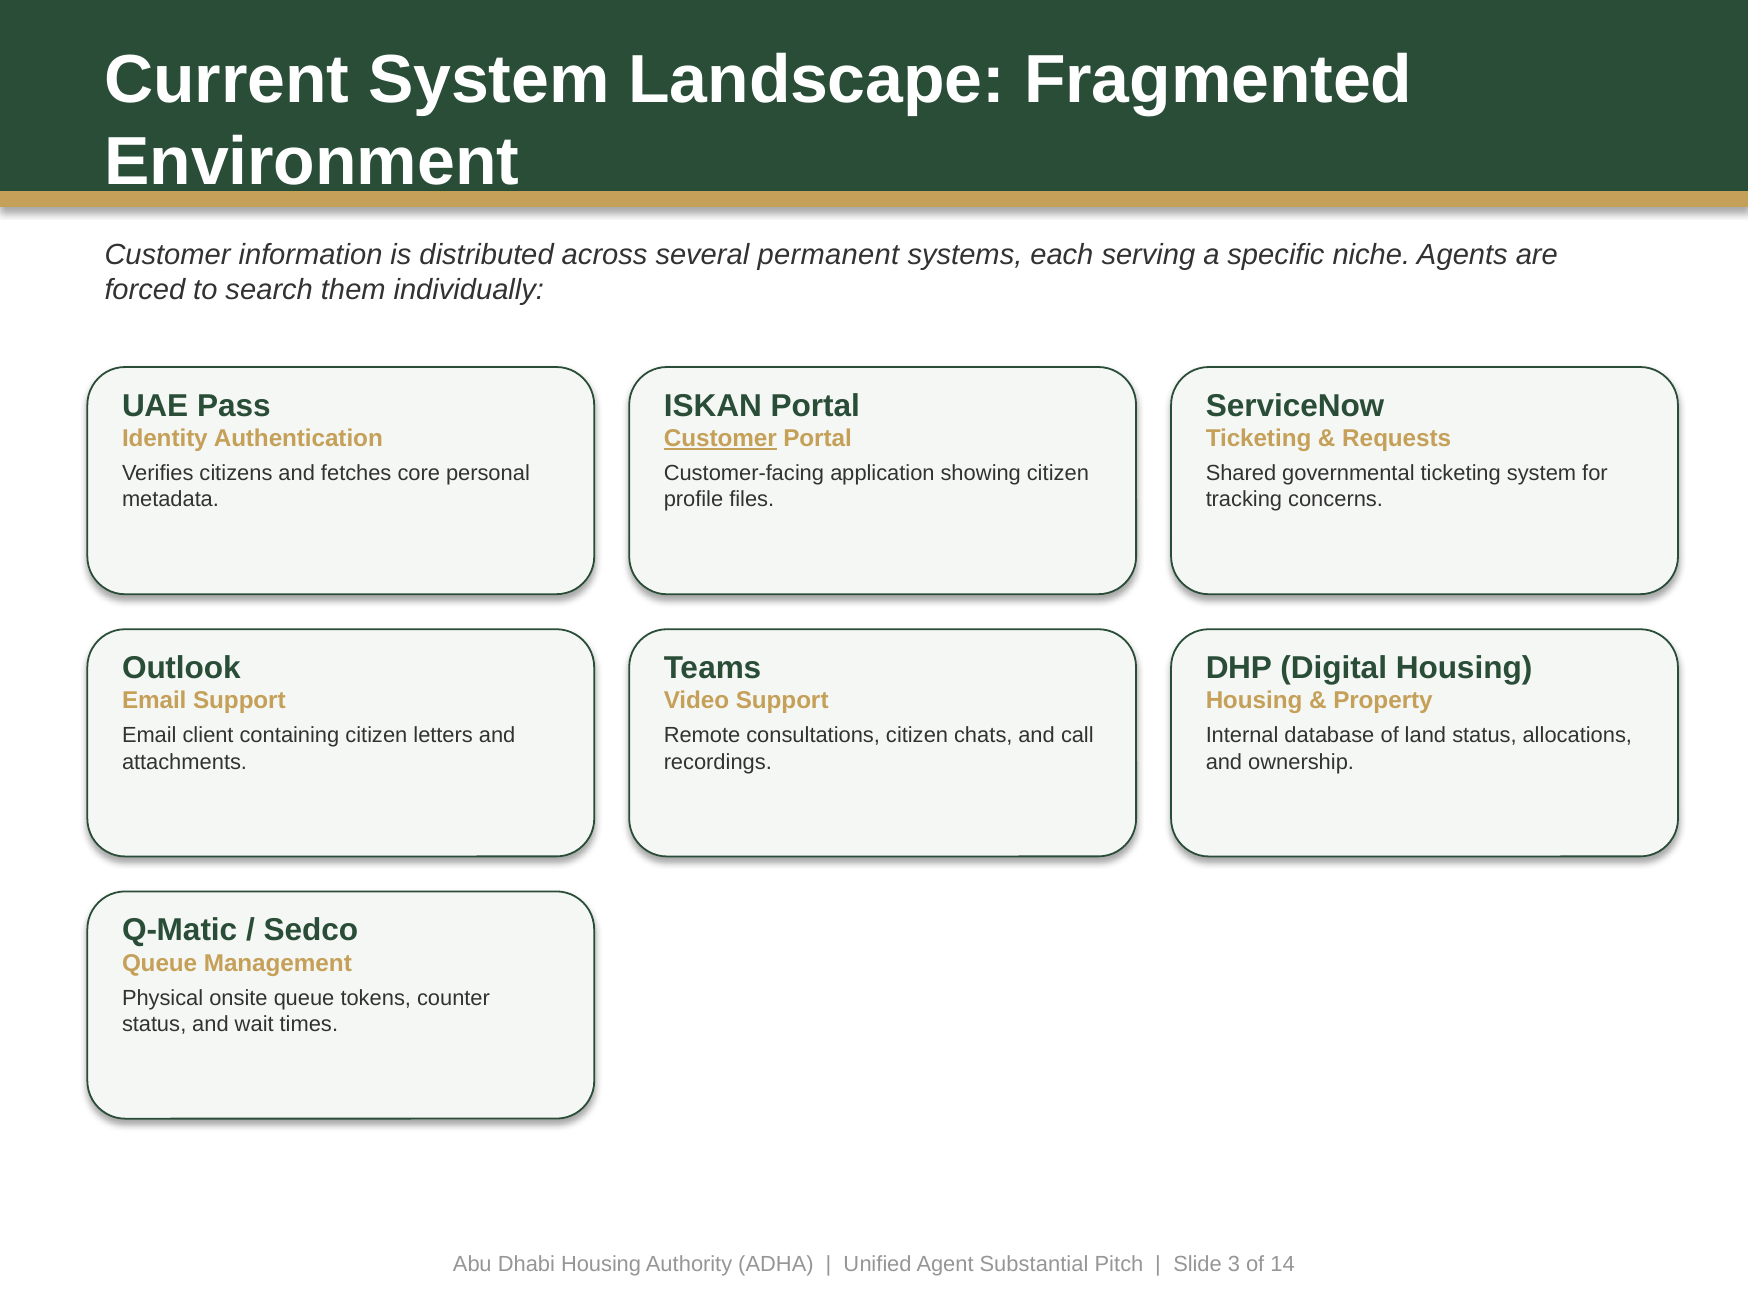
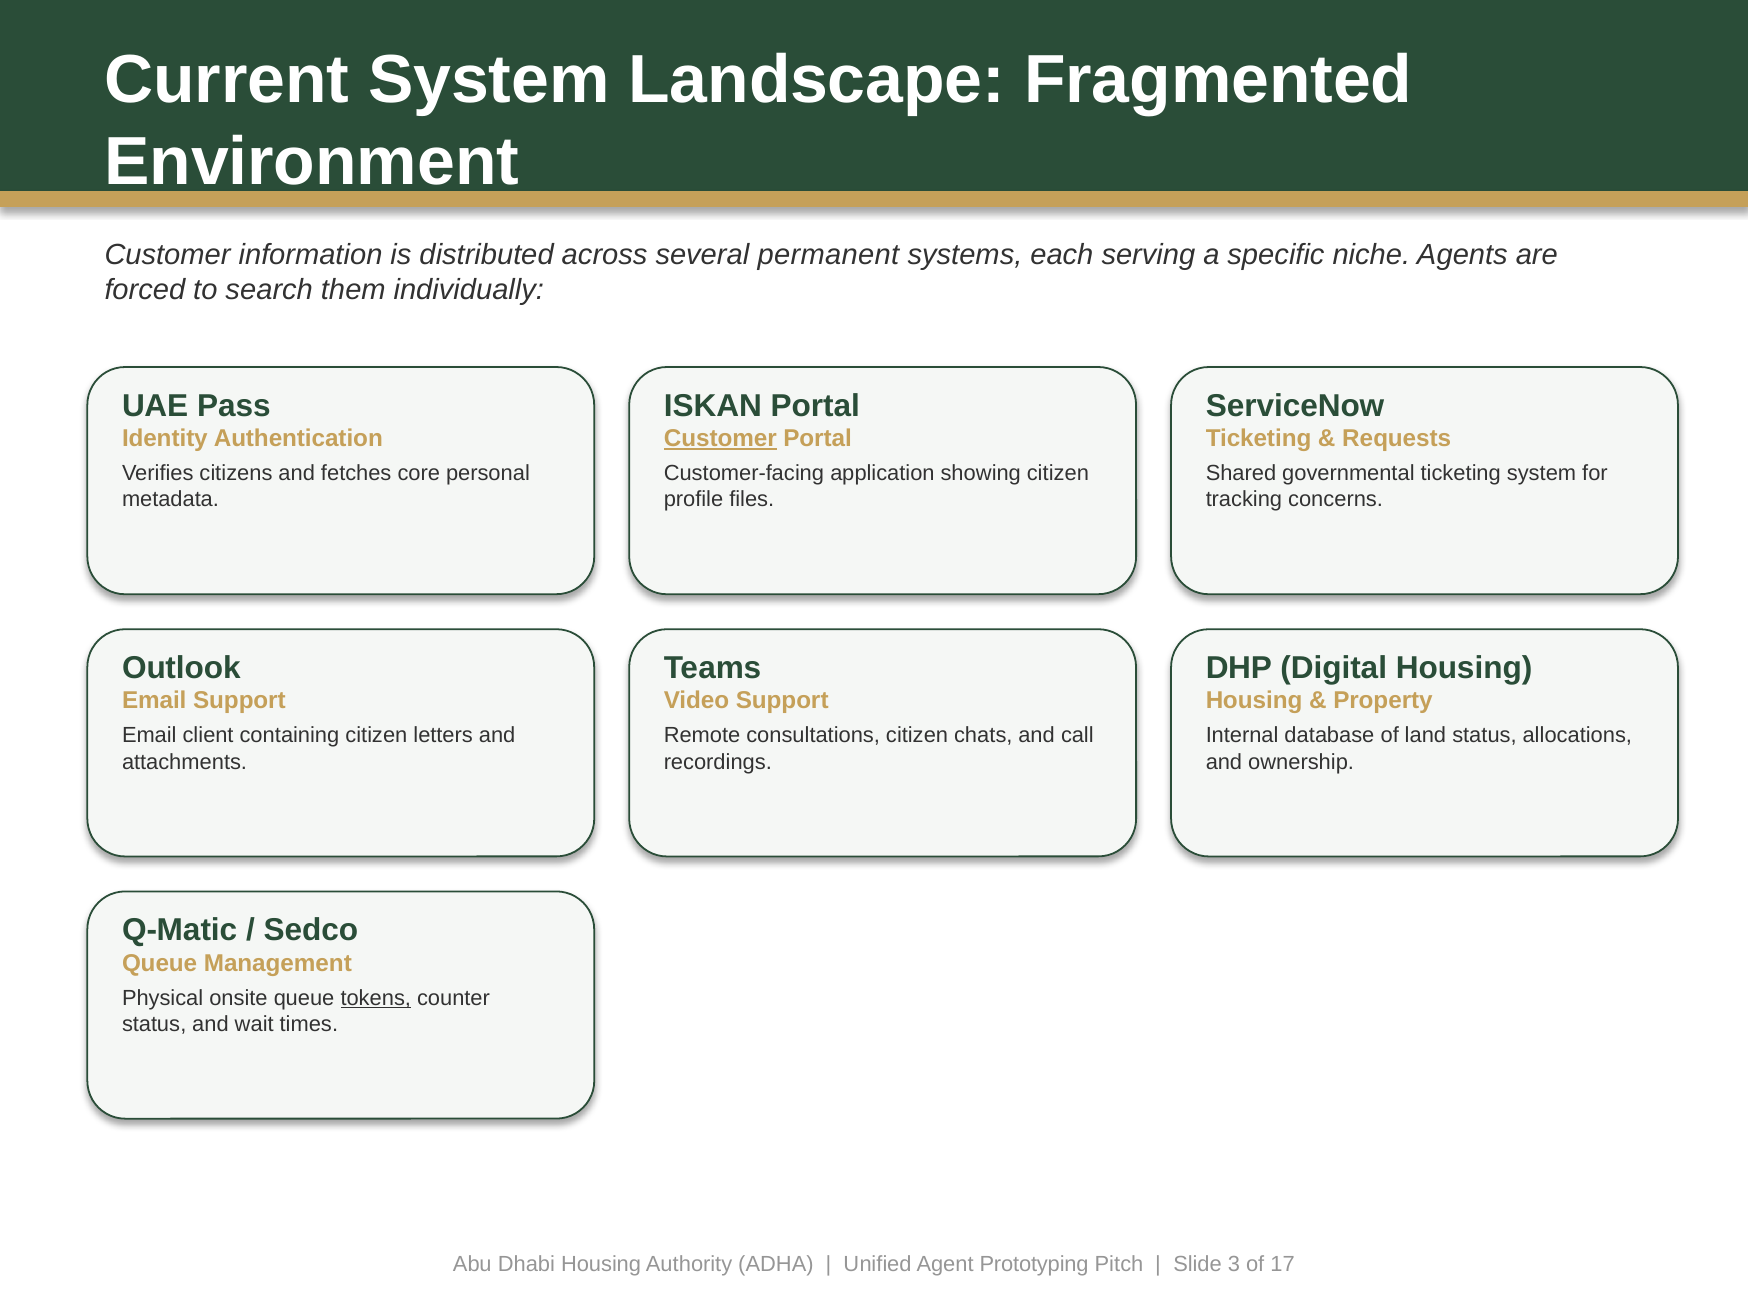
tokens underline: none -> present (376, 998)
Substantial: Substantial -> Prototyping (1034, 1264)
14: 14 -> 17 (1283, 1264)
